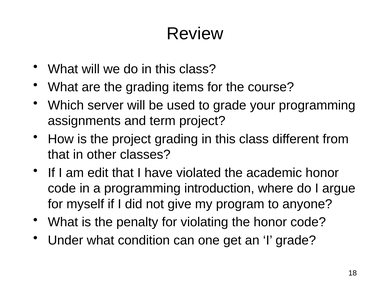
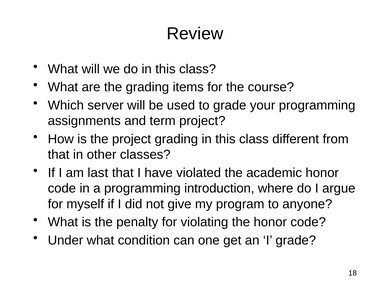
edit: edit -> last (98, 173)
